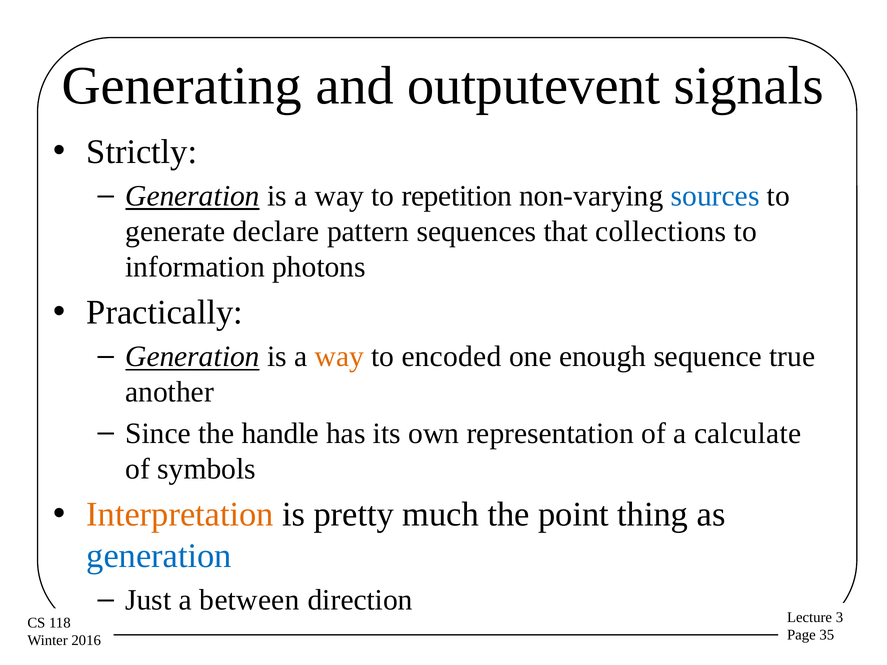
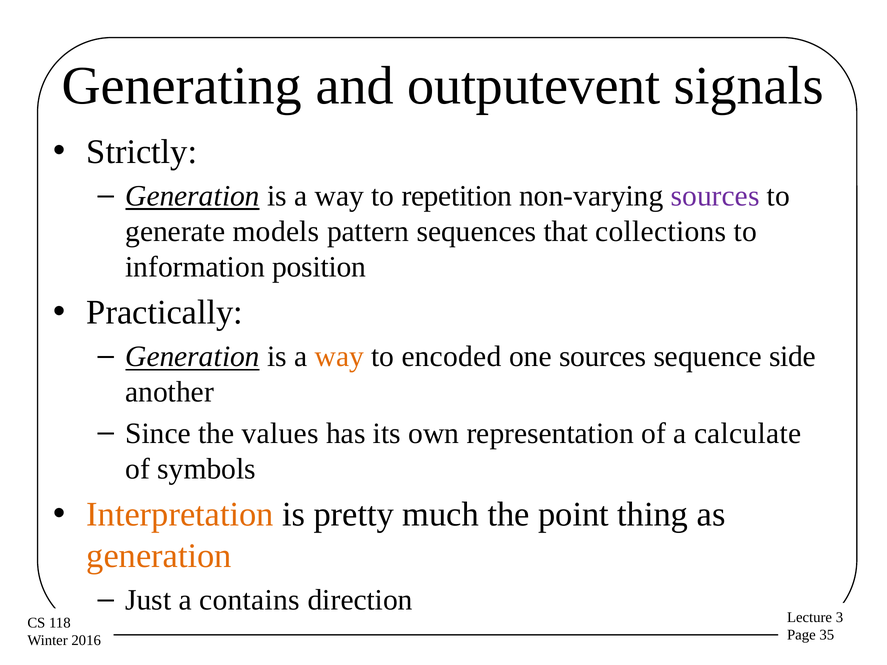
sources colour: blue -> purple (715, 196)
declare: declare -> models (276, 231)
photons: photons -> position (319, 267)
one enough: enough -> sources (603, 357)
true: true -> side (792, 357)
handle: handle -> values (280, 434)
generation colour: blue -> orange (159, 556)
between: between -> contains (250, 600)
